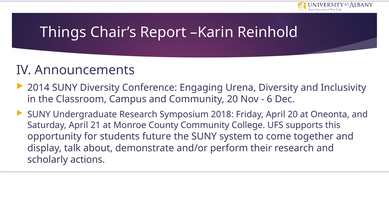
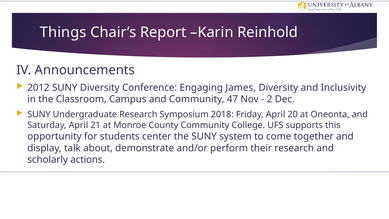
2014: 2014 -> 2012 (38, 88)
Urena: Urena -> James (241, 88)
Community 20: 20 -> 47 (232, 99)
6: 6 -> 2 (270, 99)
future: future -> center (157, 136)
